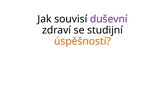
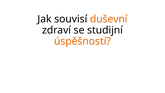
duševní colour: purple -> orange (109, 19)
